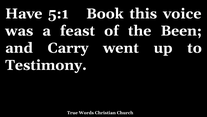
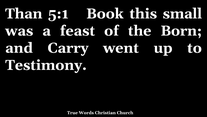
Have: Have -> Than (24, 14)
voice: voice -> small (182, 14)
Been: Been -> Born (181, 31)
